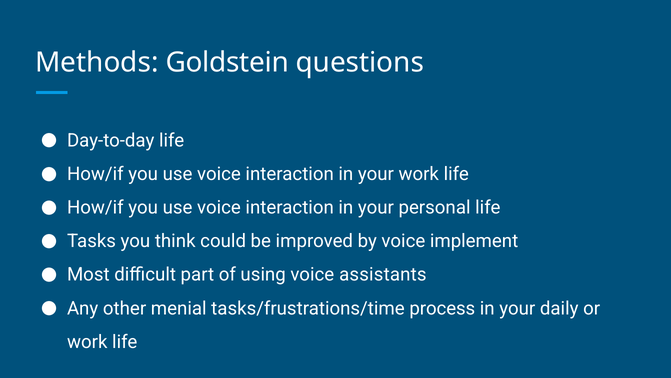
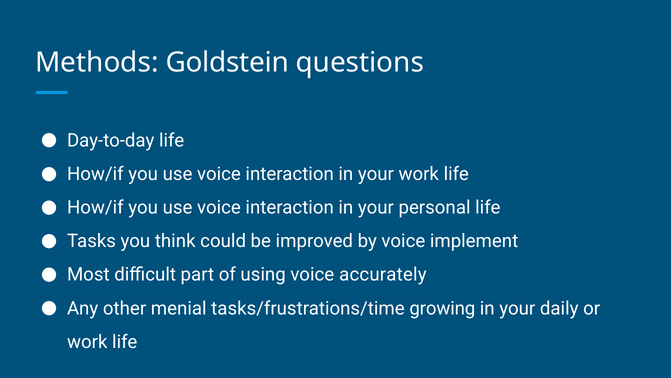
assistants: assistants -> accurately (383, 274)
process: process -> growing (442, 308)
